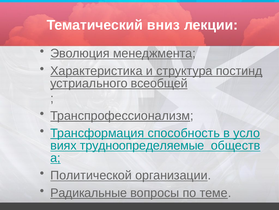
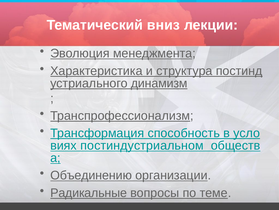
всеобщей: всеобщей -> динамизм (159, 83)
трудноопределяемые: трудноопределяемые -> постиндустриальном (142, 145)
Политической: Политической -> Объединению (91, 175)
